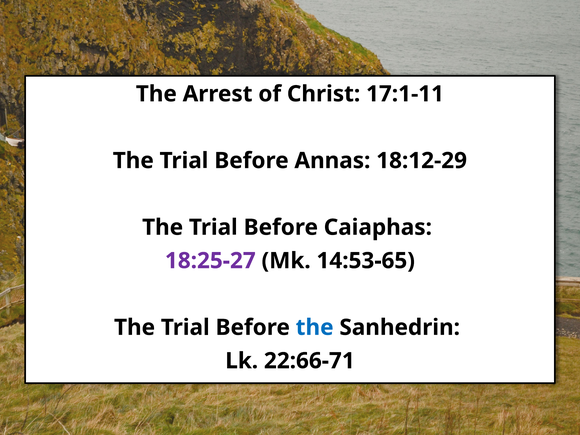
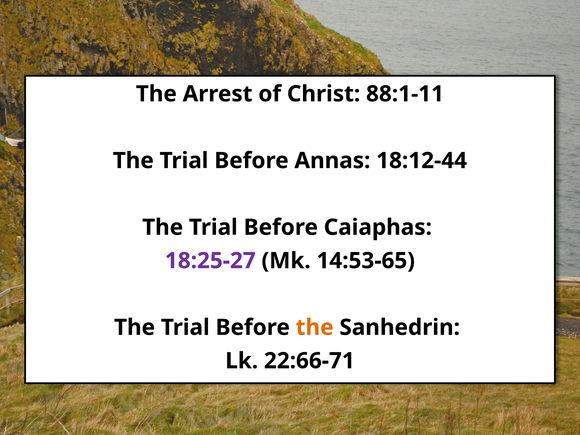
17:1-11: 17:1-11 -> 88:1-11 (405, 94)
18:12-29: 18:12-29 -> 18:12-44 (422, 161)
the colour: blue -> orange (315, 327)
